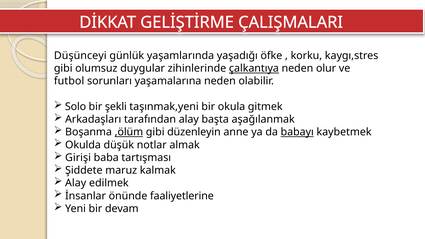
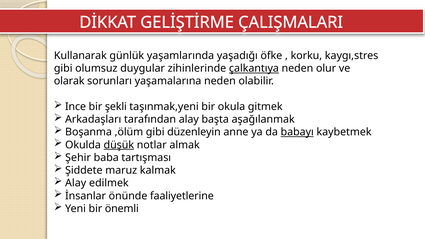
Düşünceyi: Düşünceyi -> Kullanarak (80, 56)
futbol: futbol -> olarak (69, 81)
Solo: Solo -> Ince (76, 107)
,ölüm underline: present -> none (129, 132)
düşük underline: none -> present (119, 145)
Girişi: Girişi -> Şehir (78, 158)
devam: devam -> önemli (122, 209)
